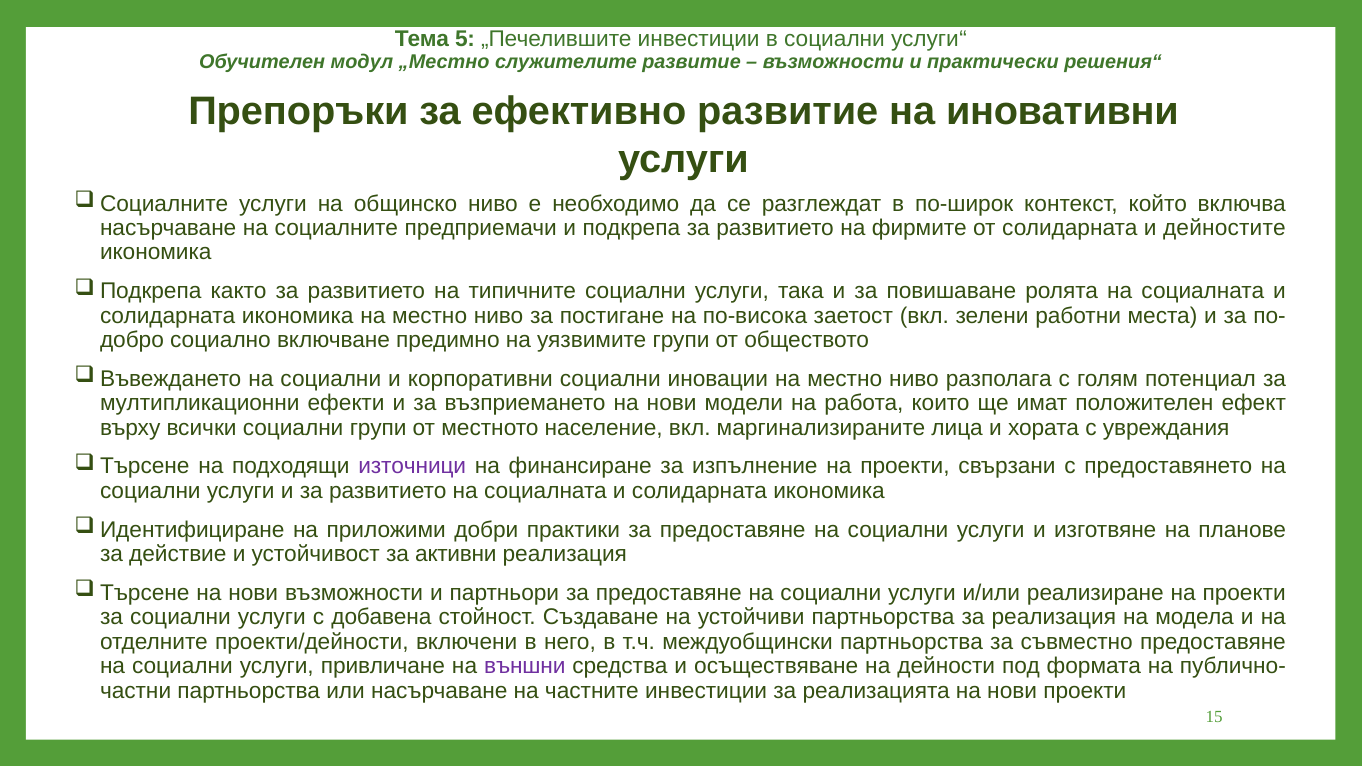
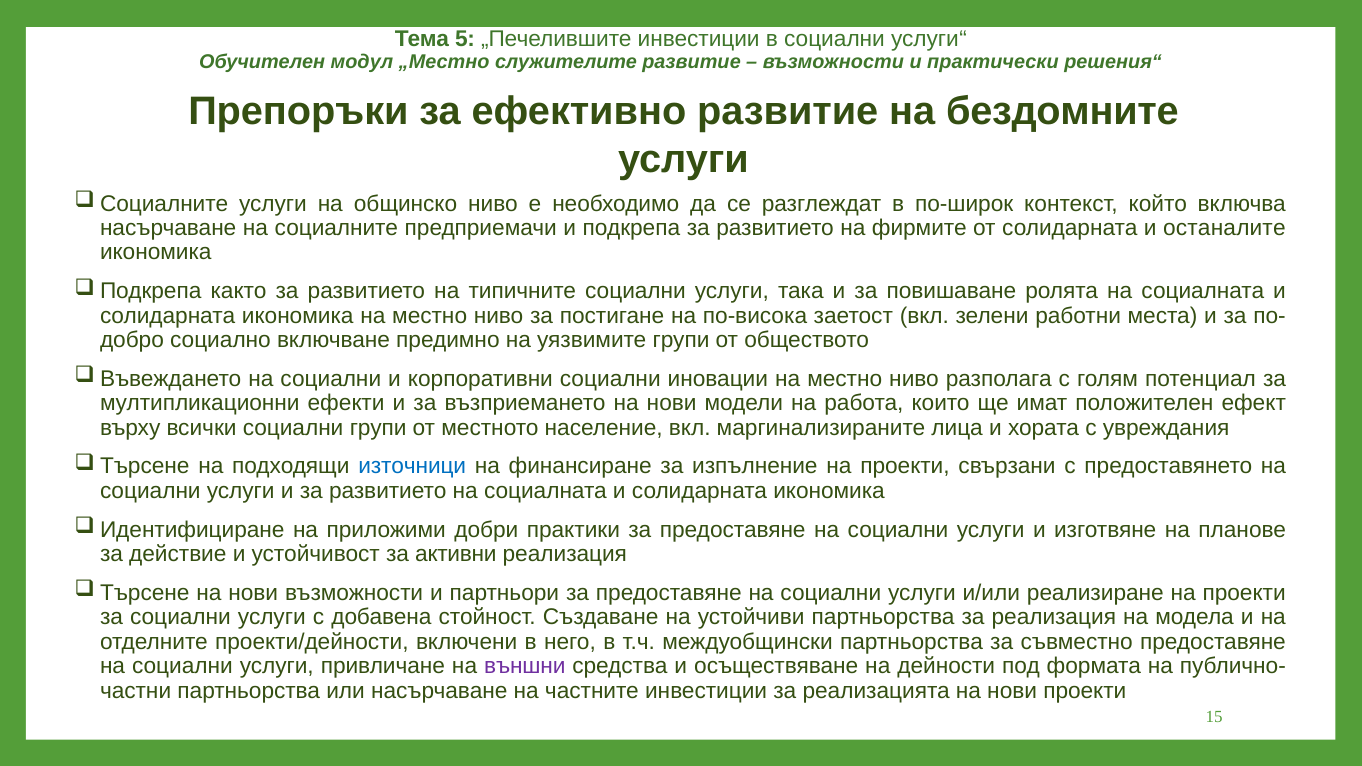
иновативни: иновативни -> бездомните (1062, 112)
дейностите: дейностите -> останалите (1224, 228)
източници colour: purple -> blue (412, 467)
